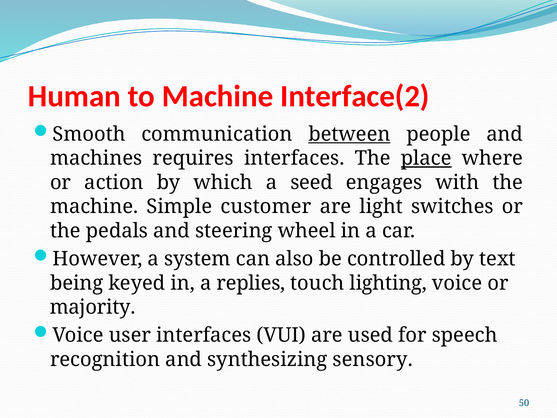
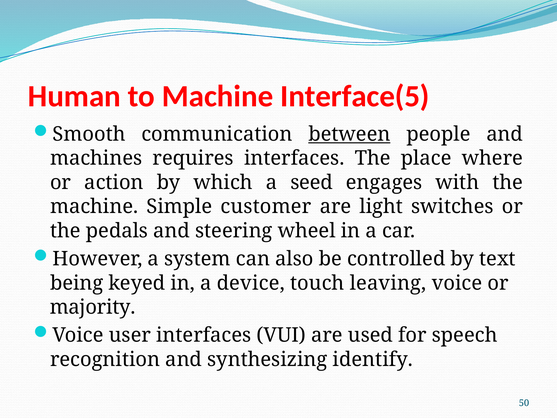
Interface(2: Interface(2 -> Interface(5 (355, 96)
place underline: present -> none (426, 158)
replies: replies -> device (251, 283)
lighting: lighting -> leaving (388, 283)
sensory: sensory -> identify (373, 359)
